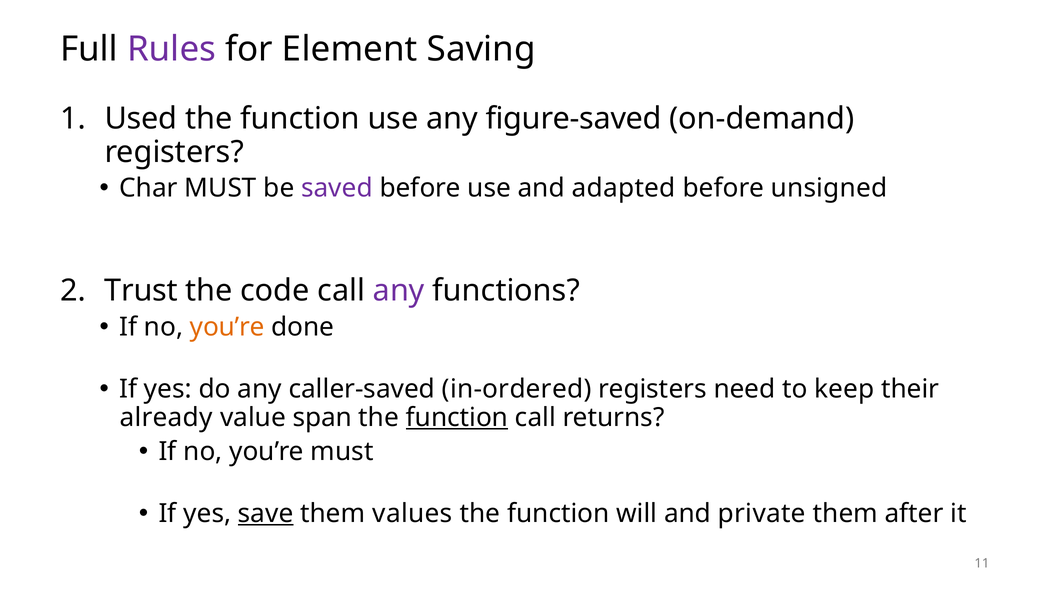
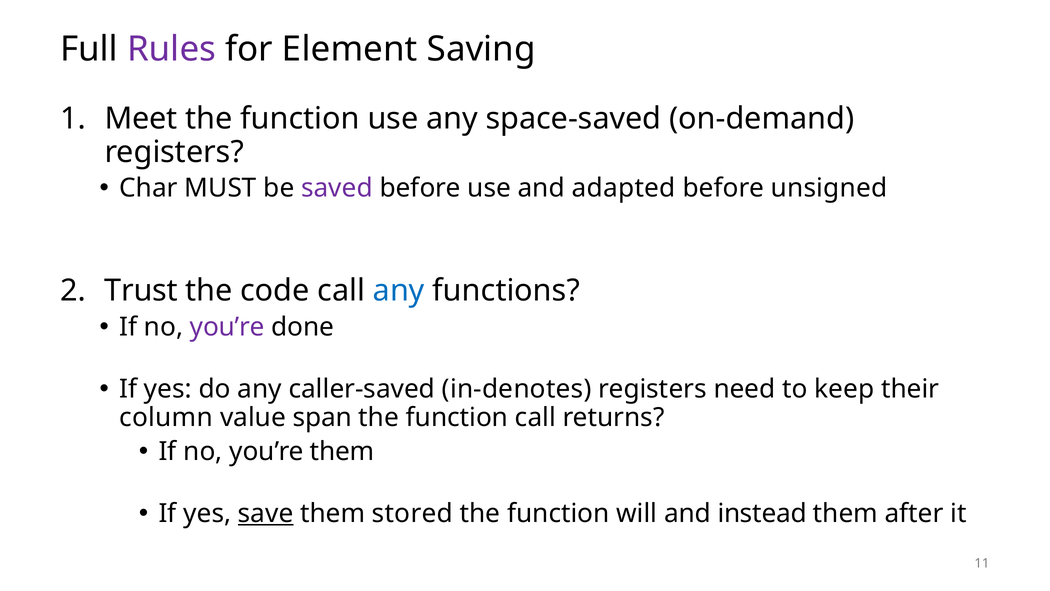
Used: Used -> Meet (141, 119)
figure-saved: figure-saved -> space-saved (574, 119)
any colour: purple -> blue (399, 291)
you’re colour: orange -> purple (227, 327)
in-ordered: in-ordered -> in-denotes (517, 389)
already: already -> column (166, 417)
function underline: present -> none (457, 417)
you’re must: must -> them (342, 451)
values: values -> stored (412, 513)
private: private -> instead (762, 513)
